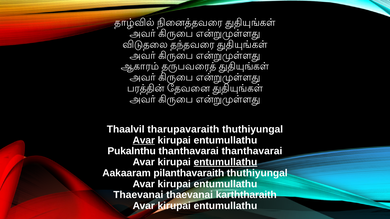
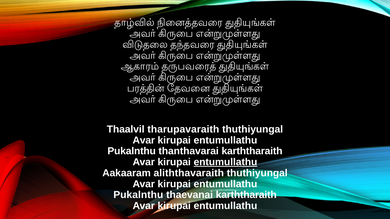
Avar underline: present -> none (144, 140)
thanthavarai thanthavarai: thanthavarai -> karththaraith (252, 151)
pilanthavaraith: pilanthavaraith -> aliththavaraith (189, 173)
Thaevanai: Thaevanai -> Pukalnthu (138, 195)
